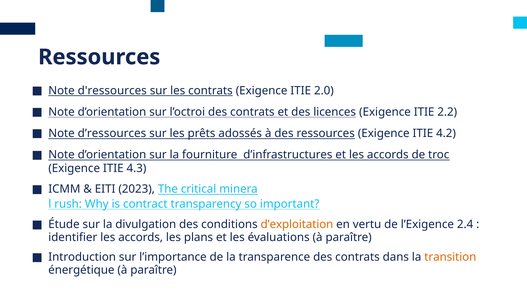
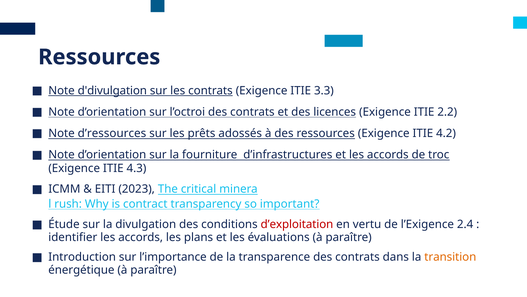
d'ressources: d'ressources -> d'divulgation (112, 90)
2.0: 2.0 -> 3.3 (324, 90)
d’exploitation colour: orange -> red (297, 224)
